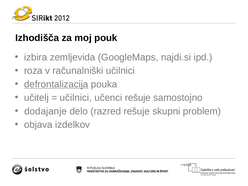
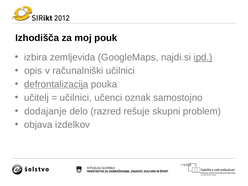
ipd underline: none -> present (203, 57)
roza: roza -> opis (33, 71)
učenci rešuje: rešuje -> oznak (138, 98)
